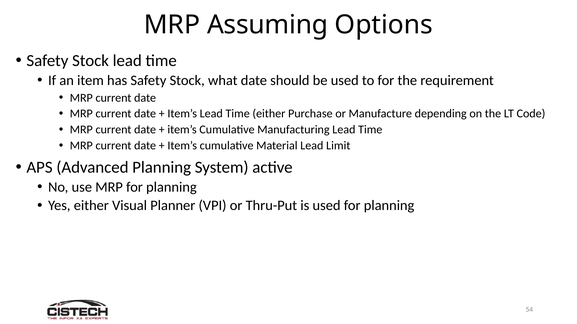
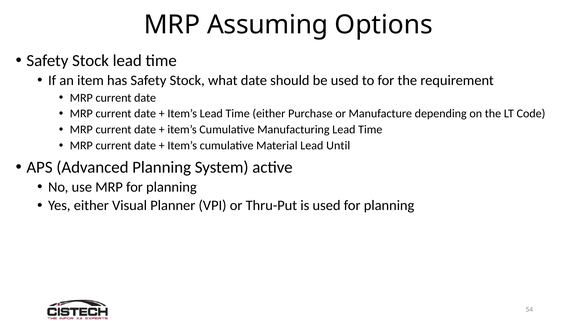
Limit: Limit -> Until (338, 146)
